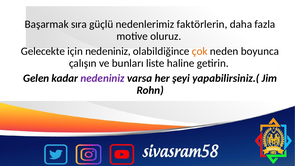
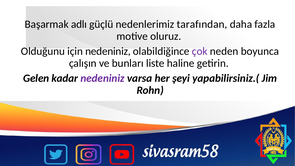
sıra: sıra -> adlı (79, 24)
faktörlerin: faktörlerin -> tarafından (202, 24)
Gelecekte: Gelecekte -> Olduğunu (43, 51)
çok colour: orange -> purple (200, 51)
